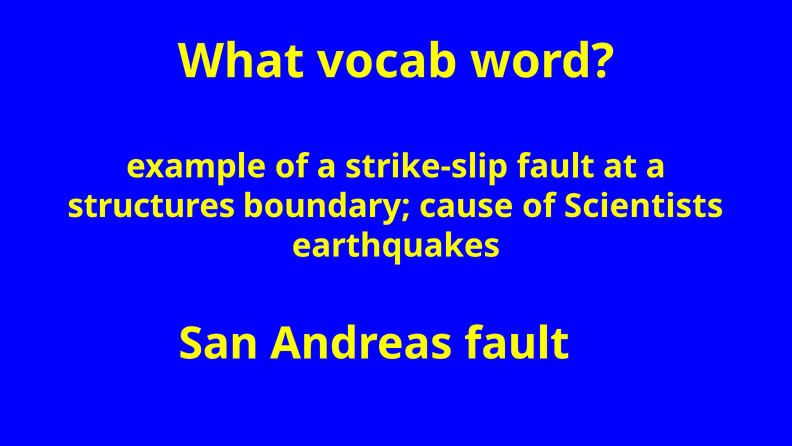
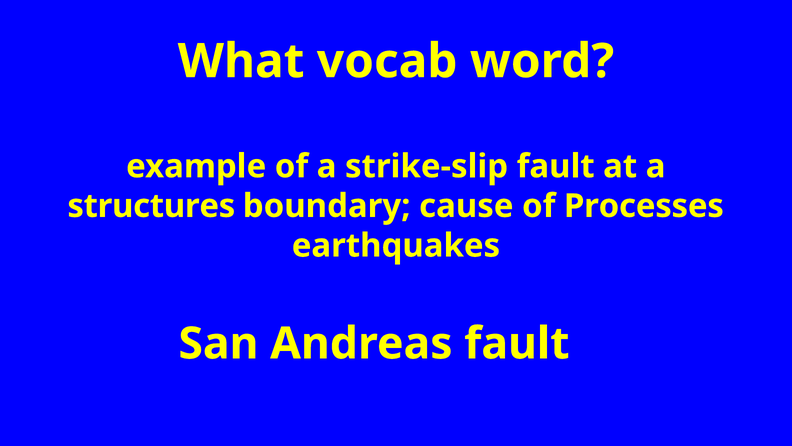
Scientists: Scientists -> Processes (644, 206)
